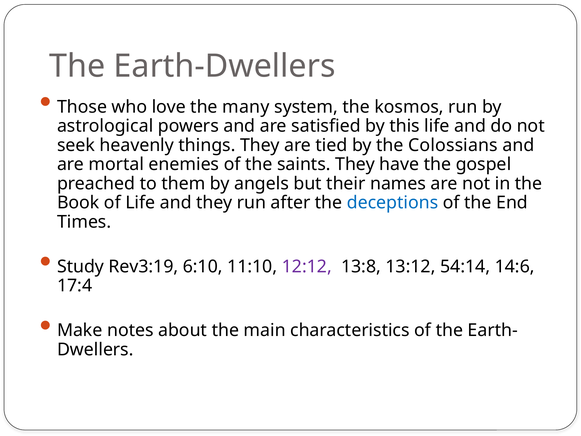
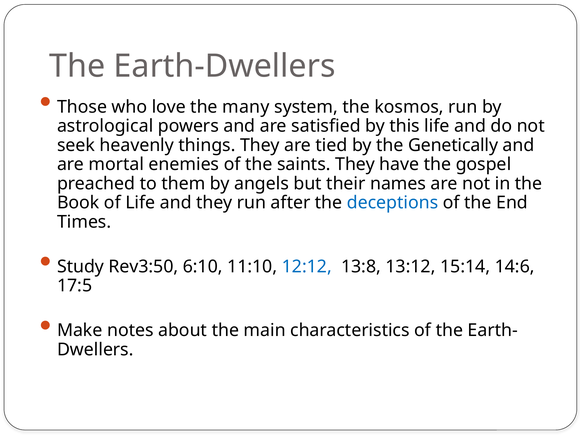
Colossians: Colossians -> Genetically (453, 145)
Rev3:19: Rev3:19 -> Rev3:50 (143, 266)
12:12 colour: purple -> blue (307, 266)
54:14: 54:14 -> 15:14 (465, 266)
17:4: 17:4 -> 17:5 (75, 286)
